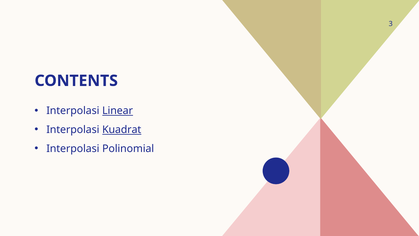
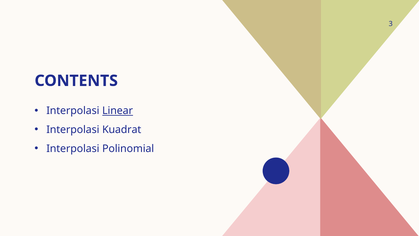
Kuadrat underline: present -> none (122, 130)
